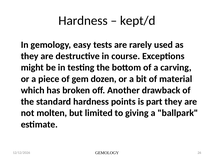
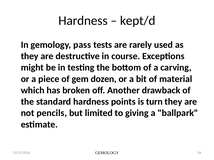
easy: easy -> pass (82, 45)
part: part -> turn (154, 102)
molten: molten -> pencils (52, 113)
